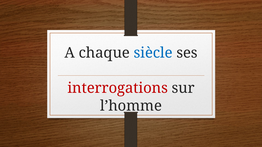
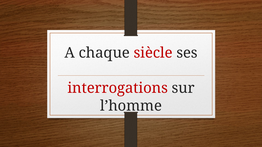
siècle colour: blue -> red (153, 53)
